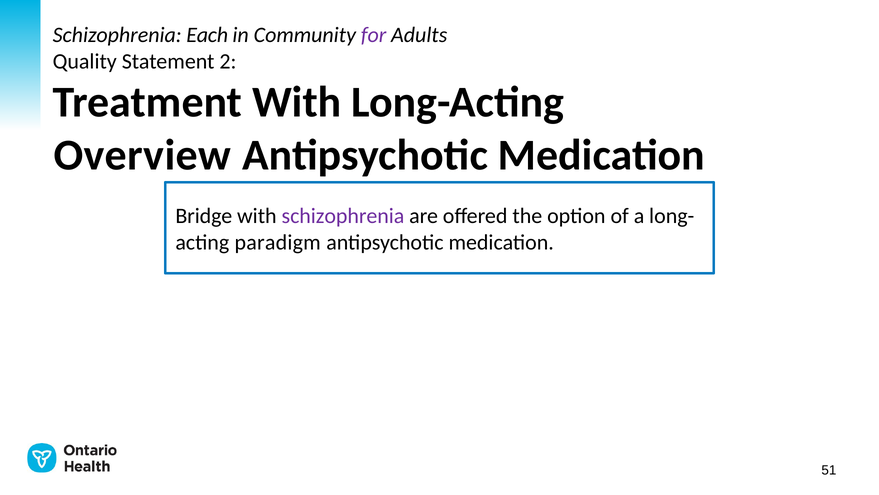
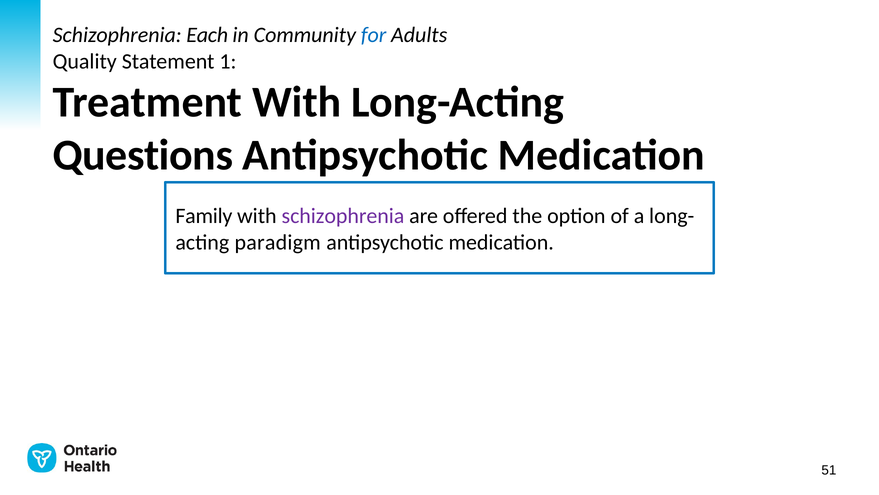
for colour: purple -> blue (374, 35)
2: 2 -> 1 (228, 61)
Overview: Overview -> Questions (143, 155)
Bridge: Bridge -> Family (204, 216)
